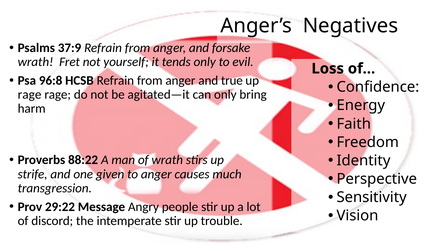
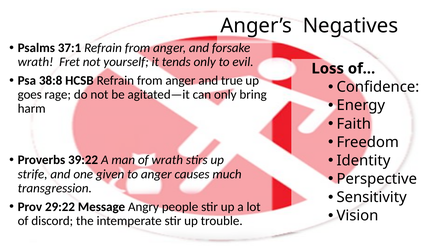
37:9: 37:9 -> 37:1 (70, 48)
96:8: 96:8 -> 38:8 (51, 81)
rage: rage -> goes (30, 95)
88:22: 88:22 -> 39:22 (83, 160)
